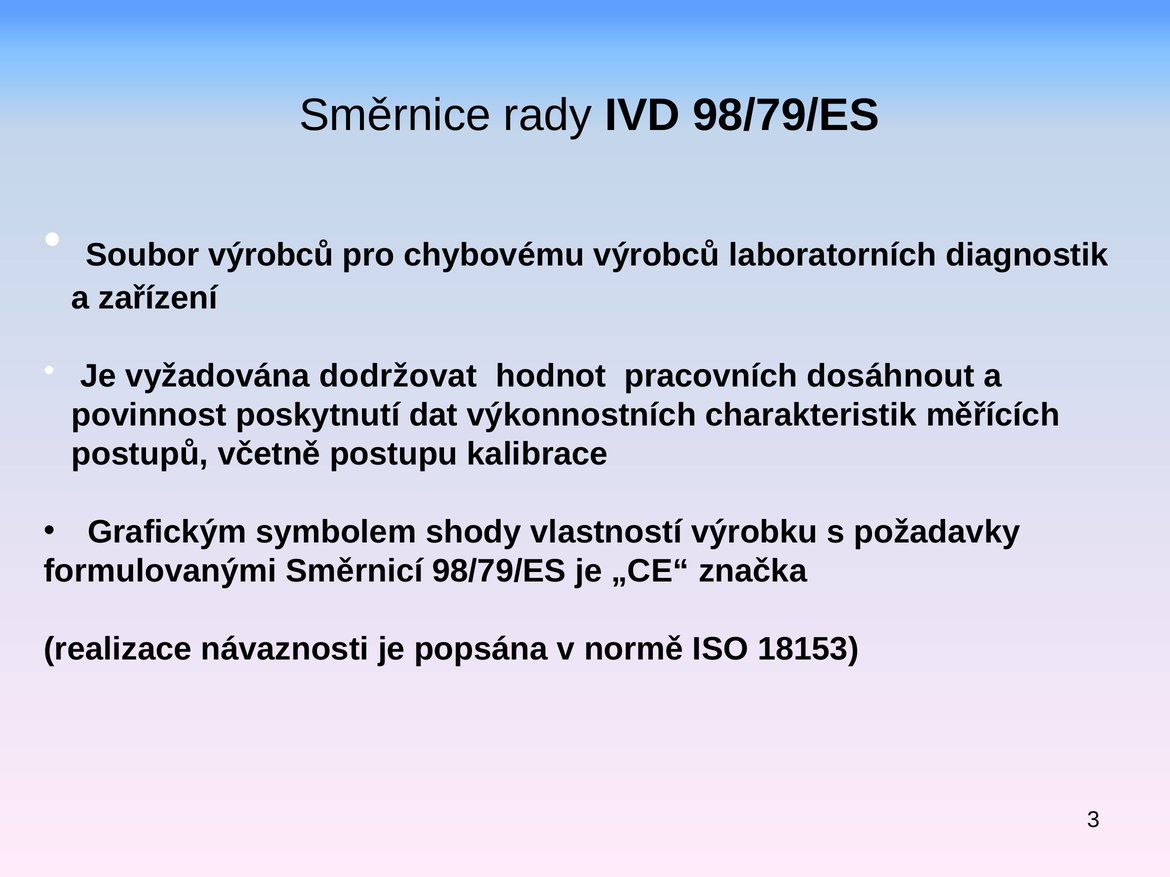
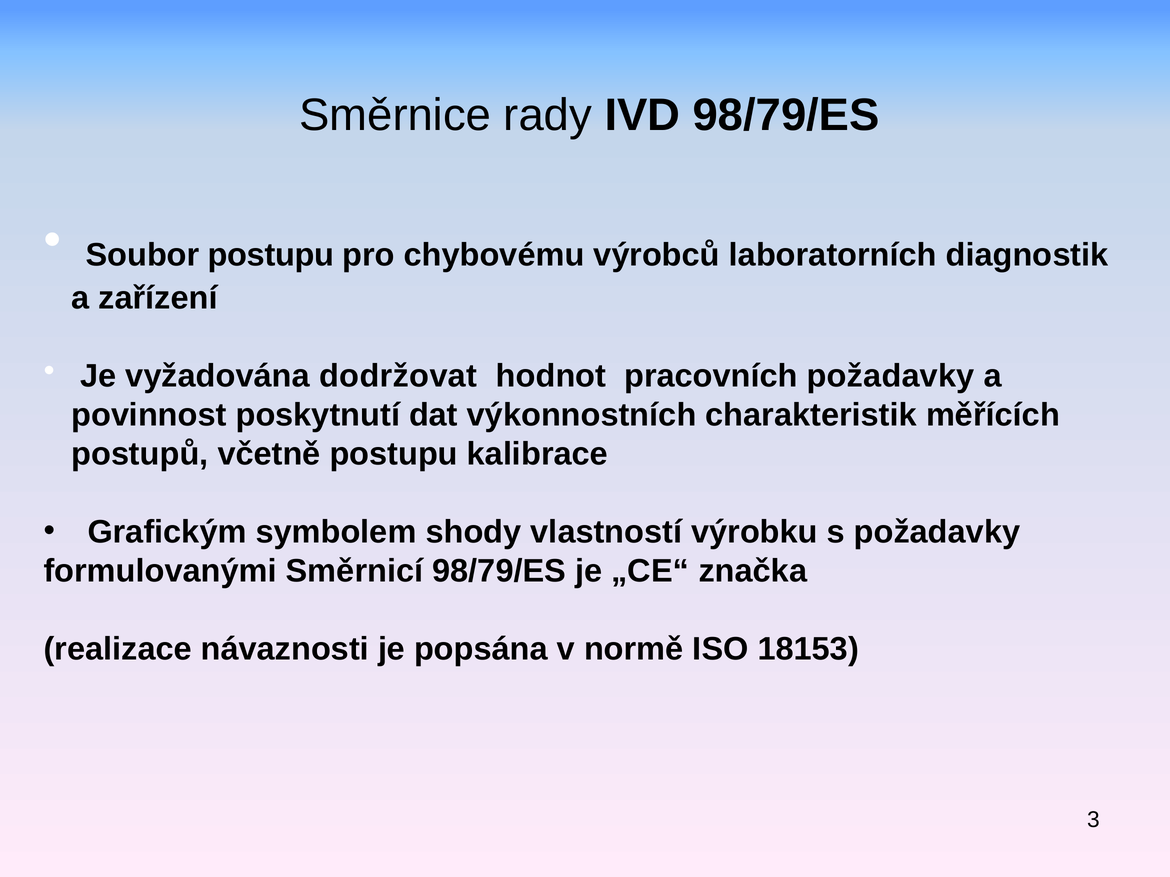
Soubor výrobců: výrobců -> postupu (271, 255)
pracovních dosáhnout: dosáhnout -> požadavky (891, 376)
